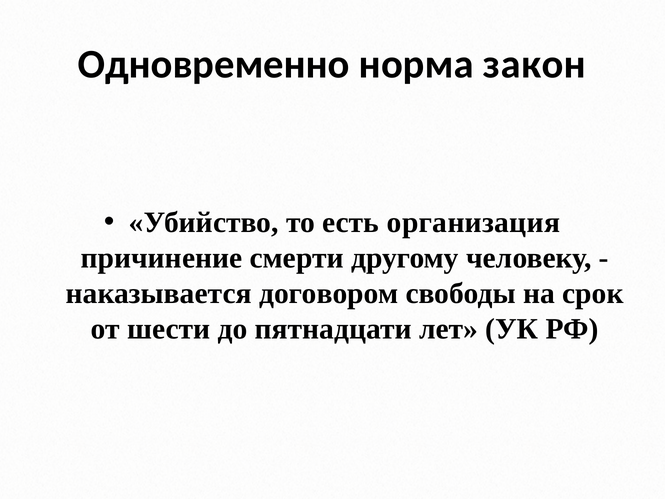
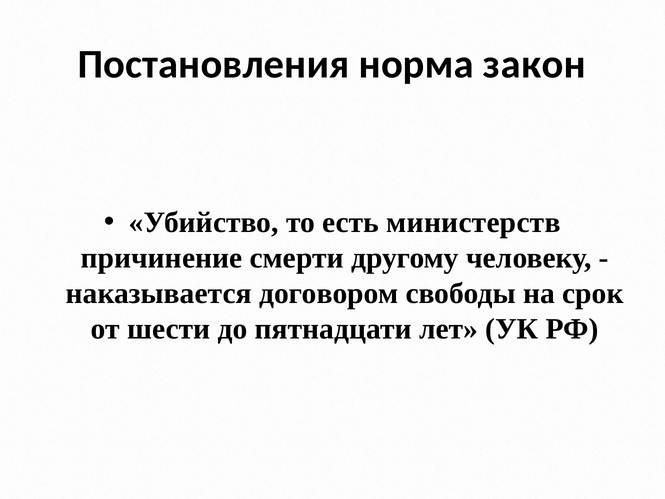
Одновременно: Одновременно -> Постановления (214, 64)
организация: организация -> министерств (474, 222)
